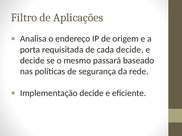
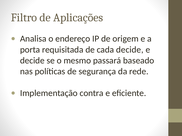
Implementação decide: decide -> contra (92, 93)
